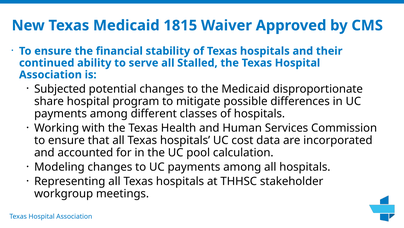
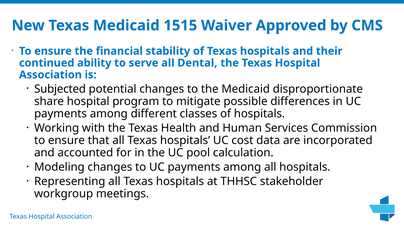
1815: 1815 -> 1515 (180, 25)
Stalled: Stalled -> Dental (197, 63)
